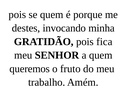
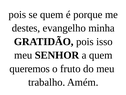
invocando: invocando -> evangelho (64, 28)
fica: fica -> isso (104, 41)
